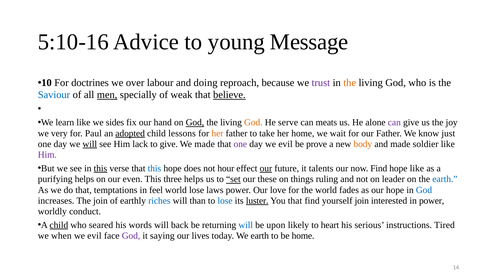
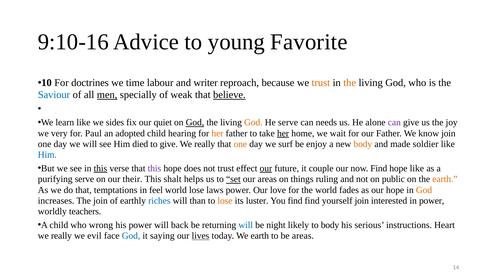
5:10-16: 5:10-16 -> 9:10-16 (73, 42)
Message: Message -> Favorite (309, 42)
over: over -> time (135, 83)
doing: doing -> writer (206, 83)
trust colour: purple -> orange (321, 83)
hand: hand -> quiet (163, 122)
meats: meats -> needs (326, 122)
adopted underline: present -> none (130, 133)
lessons: lessons -> hearing (182, 133)
her underline: none -> present (283, 133)
know just: just -> join (448, 133)
will underline: present -> none (90, 144)
lack: lack -> died (140, 144)
made: made -> really (205, 144)
one colour: purple -> orange (240, 144)
day we evil: evil -> surf (286, 144)
prove: prove -> enjoy (317, 144)
Him colour: purple -> blue (47, 155)
this colour: blue -> purple (154, 168)
not hour: hour -> trust (226, 168)
talents: talents -> couple (321, 168)
purifying helps: helps -> serve (84, 179)
even: even -> their (133, 179)
three: three -> shalt (173, 179)
our these: these -> areas (267, 179)
leader: leader -> public (393, 179)
earth colour: blue -> orange (445, 179)
God colour: blue -> orange (424, 190)
lose colour: blue -> orange (225, 200)
luster underline: present -> none (257, 200)
You that: that -> find (295, 200)
conduct: conduct -> teachers (85, 211)
child underline: present -> none (59, 225)
seared: seared -> wrong (101, 225)
his words: words -> power (140, 225)
upon: upon -> night (276, 225)
to heart: heart -> body (330, 225)
Tired: Tired -> Heart (445, 225)
when: when -> really (61, 235)
God colour: purple -> blue (131, 235)
lives underline: none -> present (200, 235)
be home: home -> areas (303, 235)
